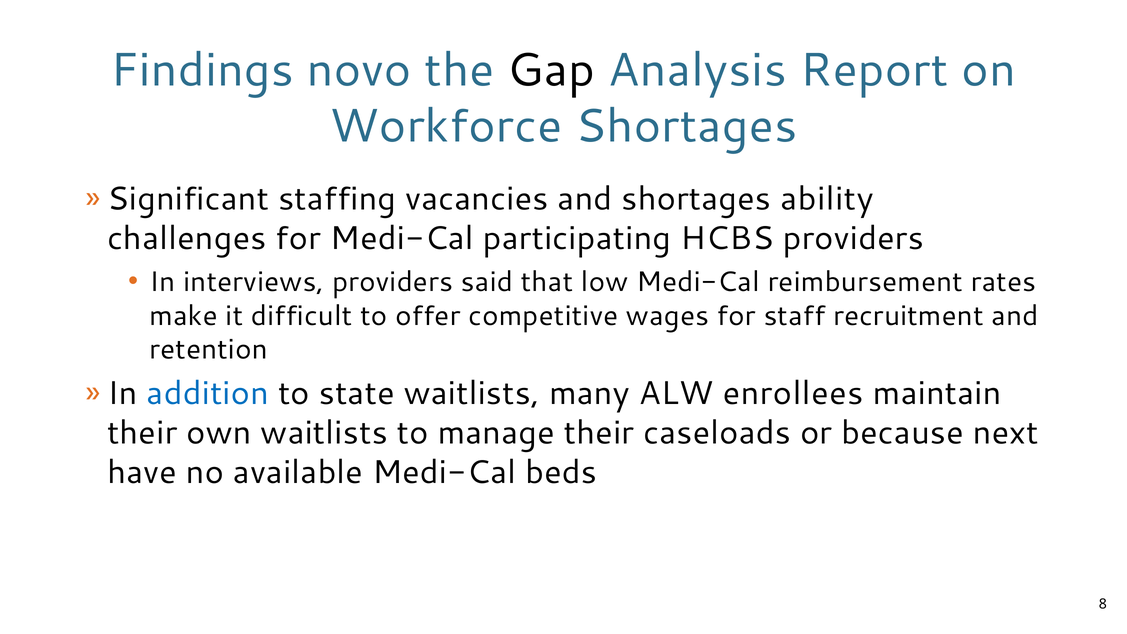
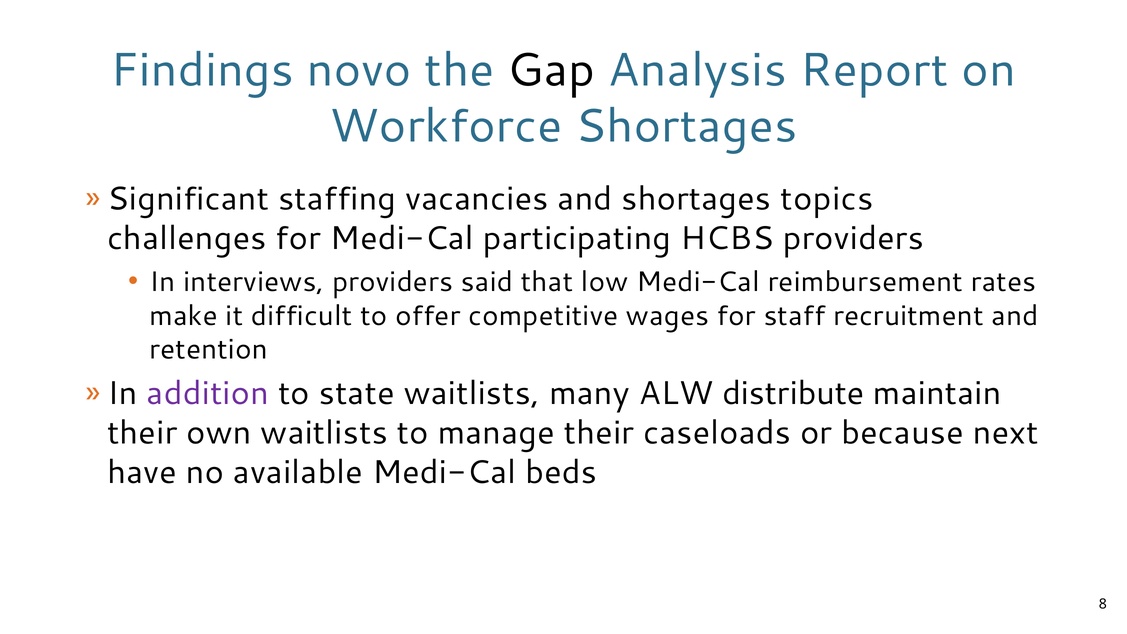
ability: ability -> topics (827, 199)
addition colour: blue -> purple (208, 394)
enrollees: enrollees -> distribute (793, 394)
